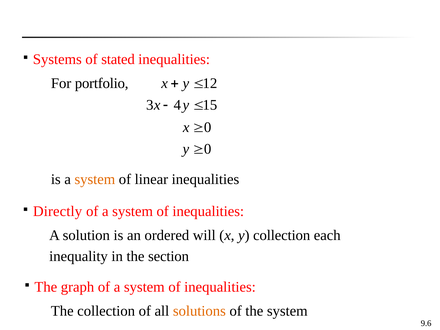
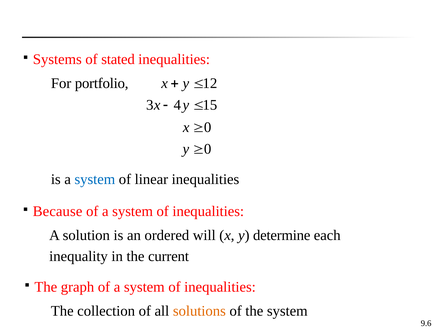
system colour: orange -> blue (95, 179)
Directly: Directly -> Because (58, 211)
y collection: collection -> determine (282, 235)
section: section -> current (169, 256)
